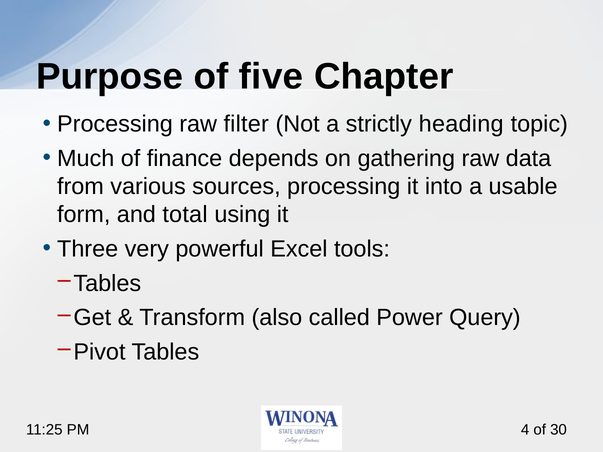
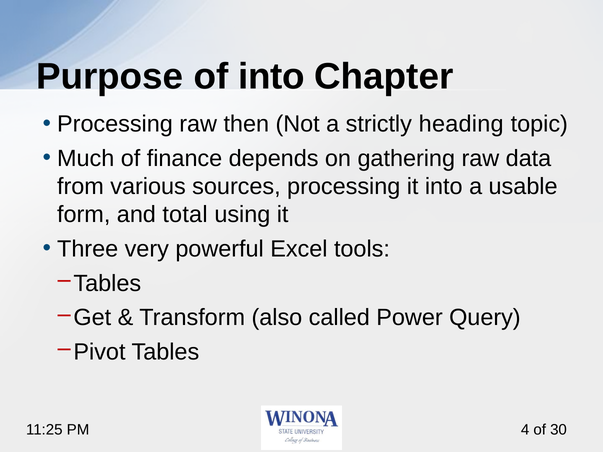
of five: five -> into (271, 77)
filter: filter -> then (246, 124)
